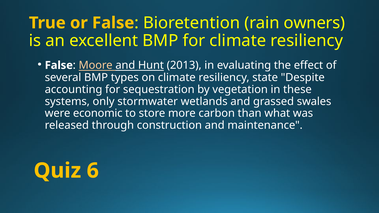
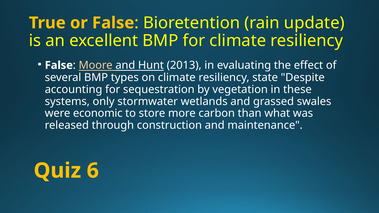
owners: owners -> update (314, 23)
